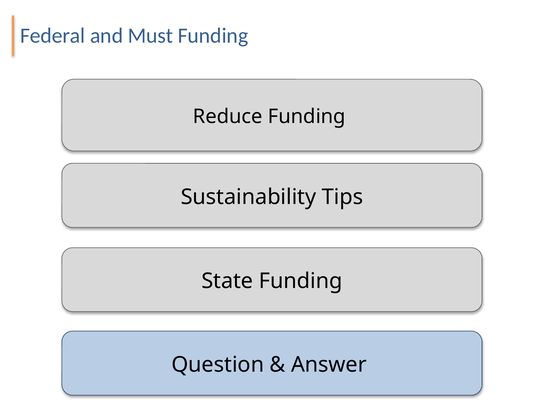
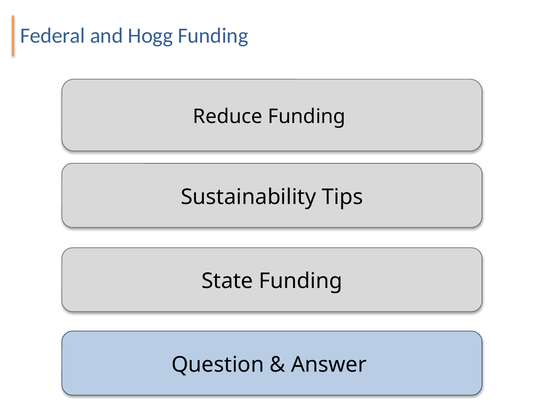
Must: Must -> Hogg (150, 36)
